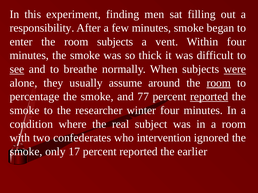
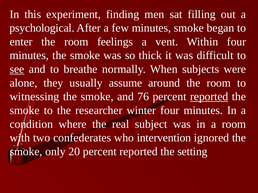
responsibility: responsibility -> psychological (42, 28)
room subjects: subjects -> feelings (115, 42)
were underline: present -> none (235, 69)
room underline: present -> none (219, 83)
percentage: percentage -> witnessing (34, 97)
77: 77 -> 76 (143, 97)
17: 17 -> 20 (74, 152)
earlier: earlier -> setting (192, 152)
